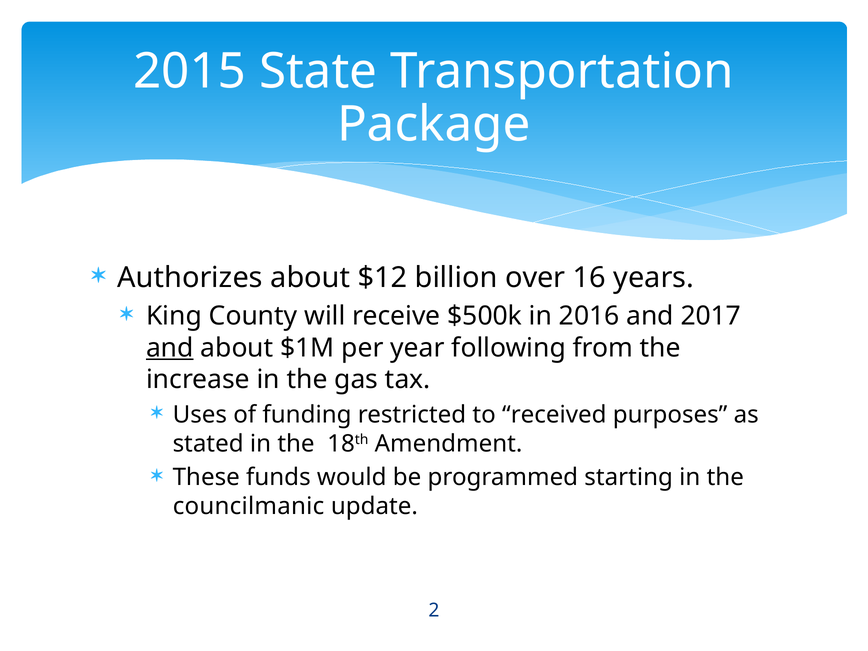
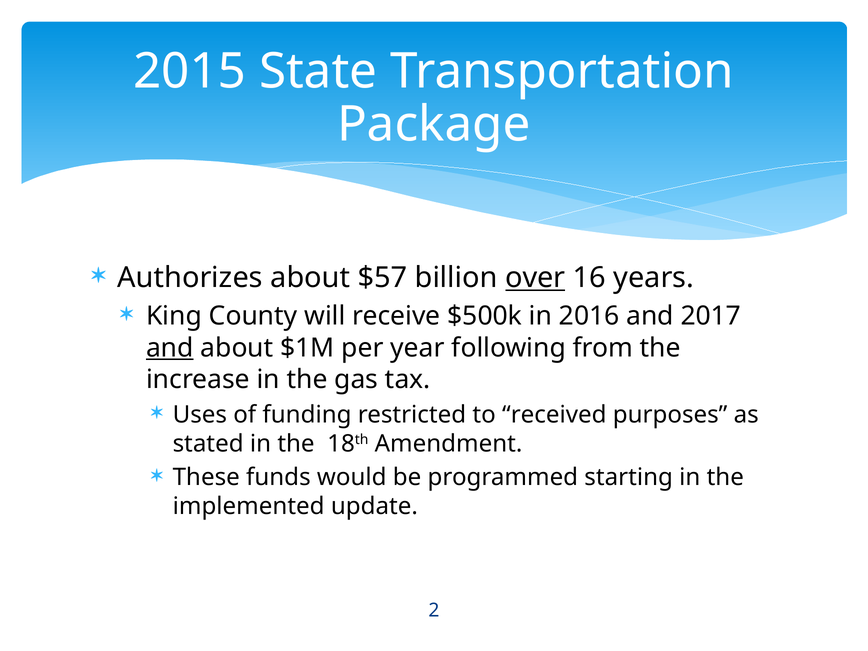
$12: $12 -> $57 (382, 278)
over underline: none -> present (535, 278)
councilmanic: councilmanic -> implemented (249, 506)
